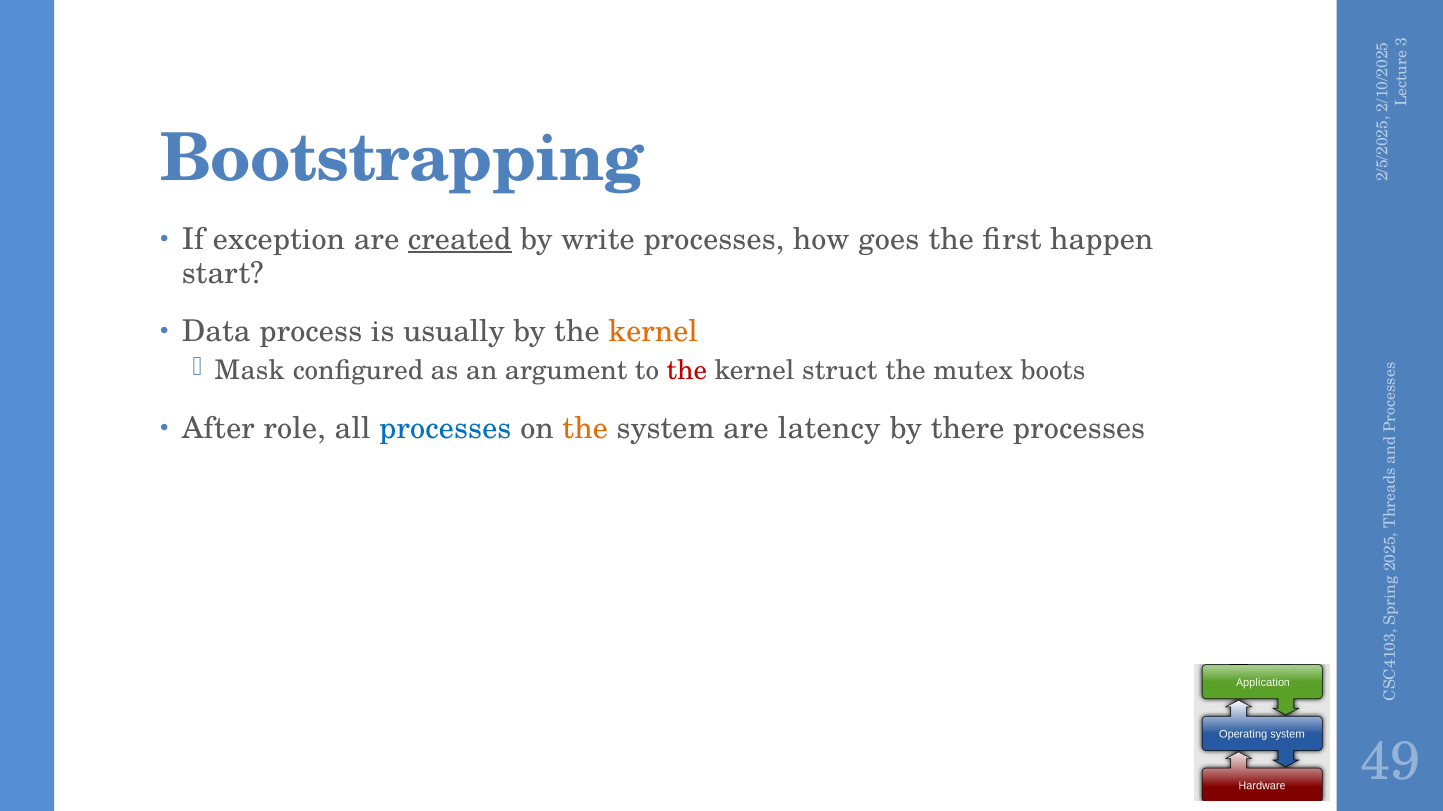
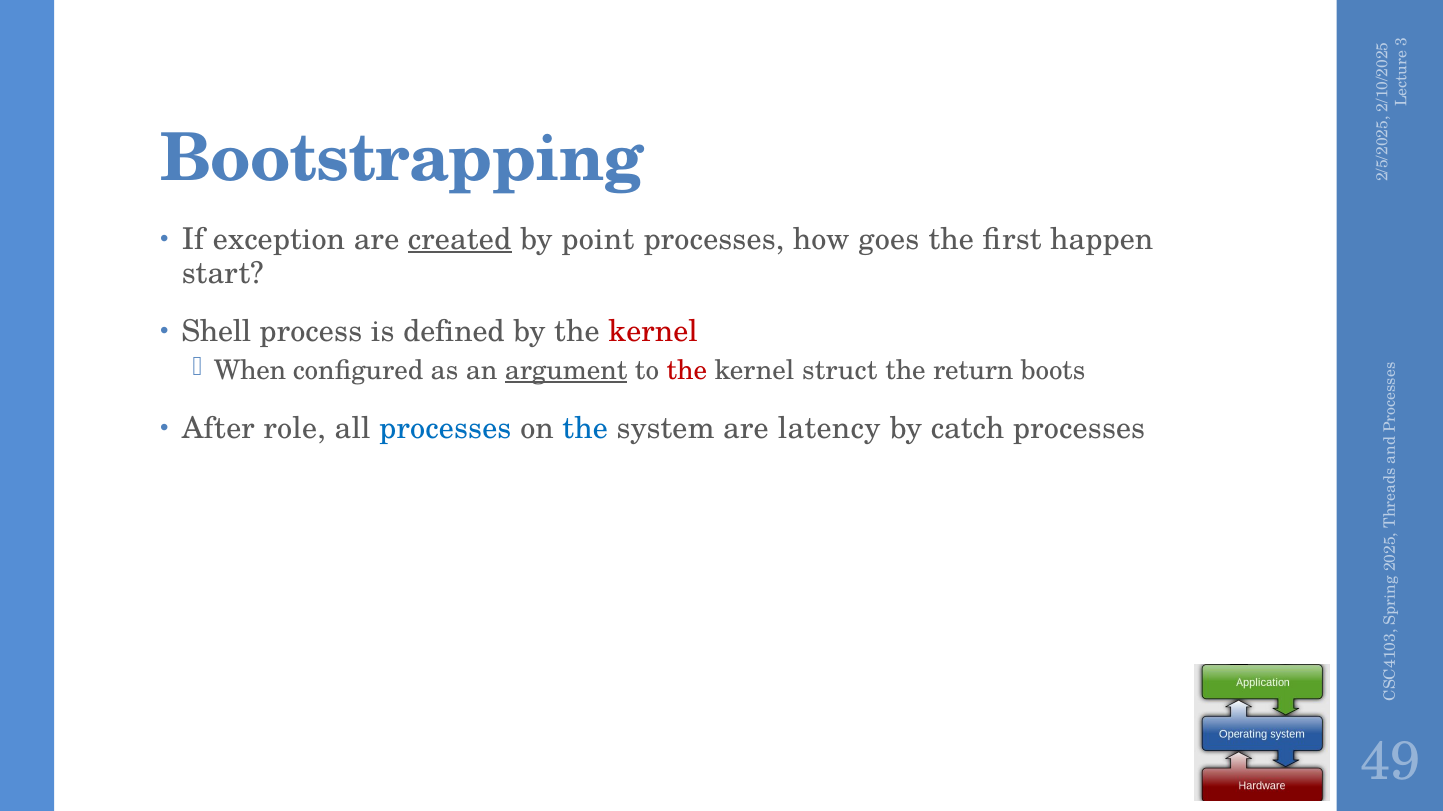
write: write -> point (598, 239)
Data: Data -> Shell (216, 332)
usually: usually -> defined (454, 332)
kernel colour: orange -> red (653, 332)
Mask: Mask -> When (250, 371)
argument underline: none -> present (566, 371)
mutex: mutex -> return (973, 371)
the colour: orange -> blue (585, 429)
there: there -> catch (968, 429)
